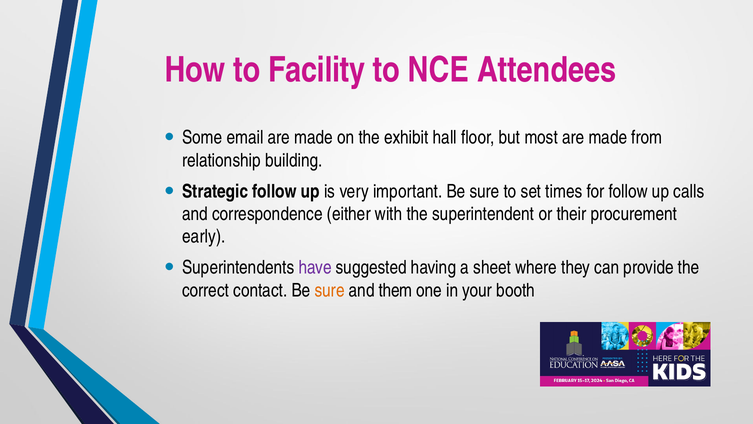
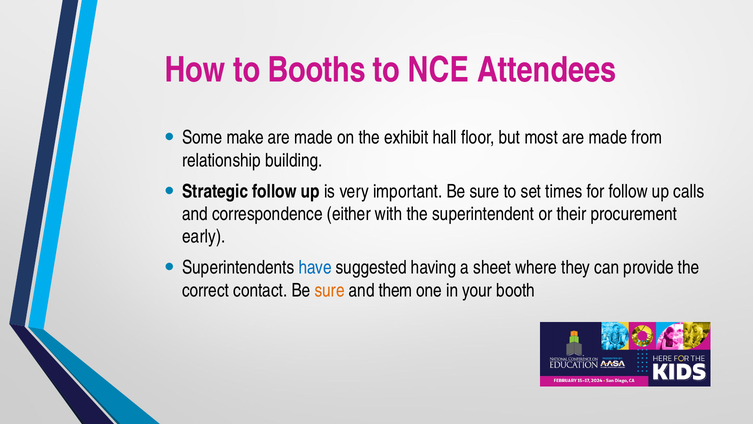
Facility: Facility -> Booths (317, 70)
email: email -> make (245, 138)
have colour: purple -> blue (315, 267)
